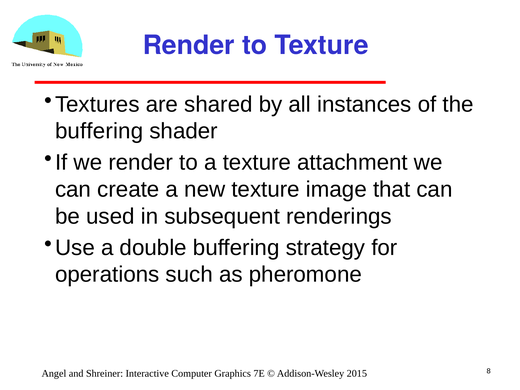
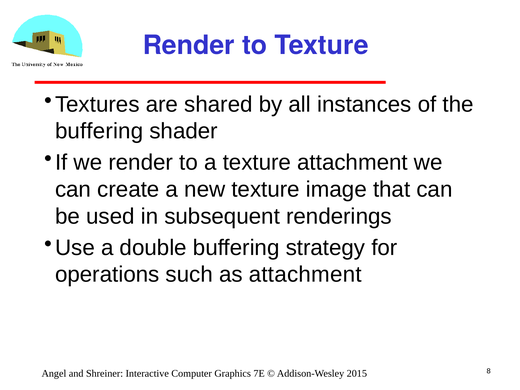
as pheromone: pheromone -> attachment (305, 275)
